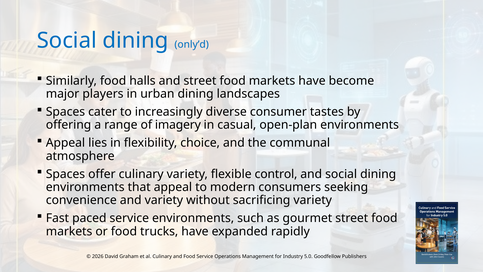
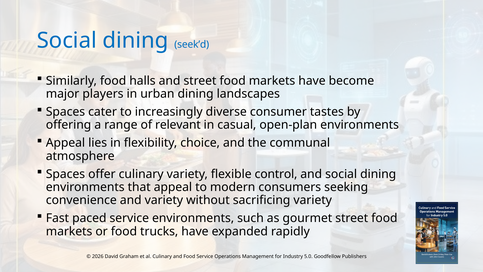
only’d: only’d -> seek’d (192, 45)
imagery: imagery -> relevant (178, 125)
